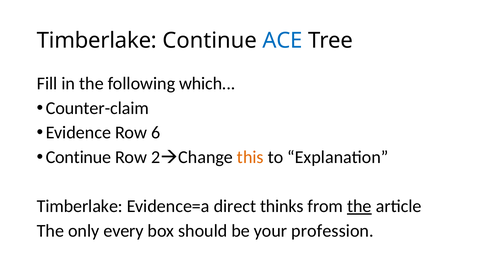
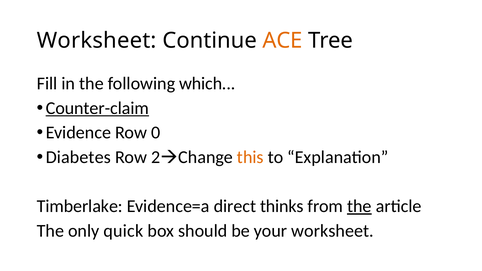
Timberlake: Timberlake -> Worksheet (97, 40)
ACE colour: blue -> orange (283, 40)
Counter-claim underline: none -> present (97, 108)
6: 6 -> 0 (156, 133)
Continue: Continue -> Diabetes (78, 157)
every: every -> quick (123, 231)
your profession: profession -> worksheet (333, 231)
